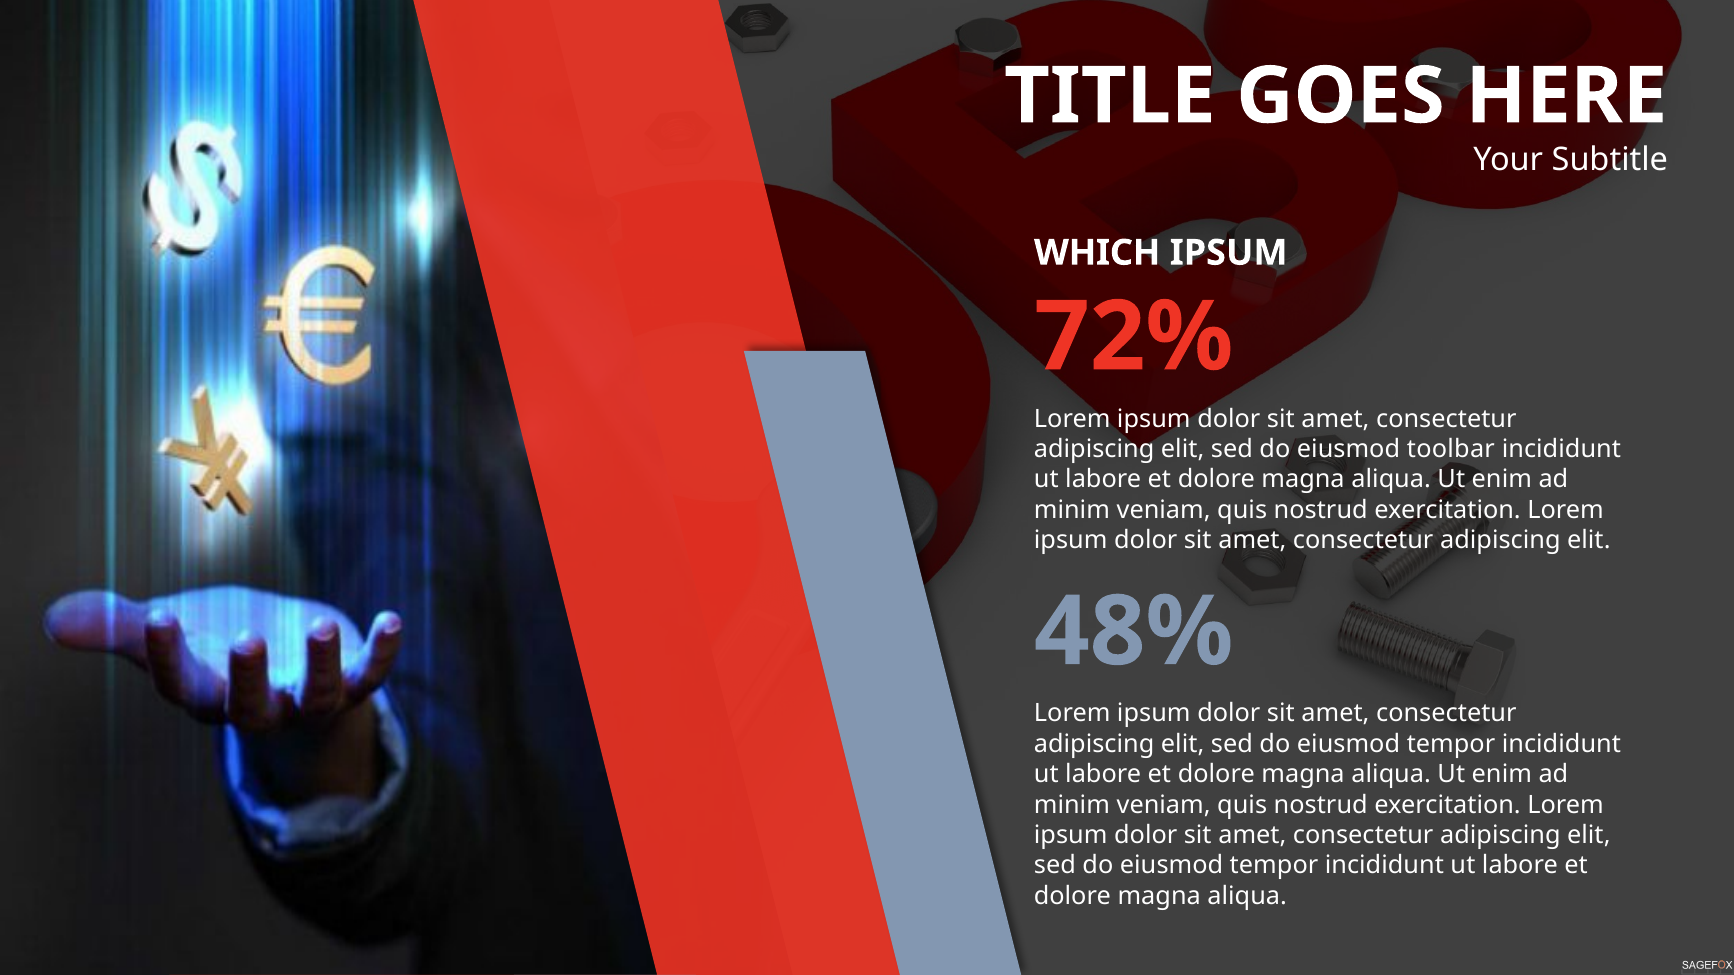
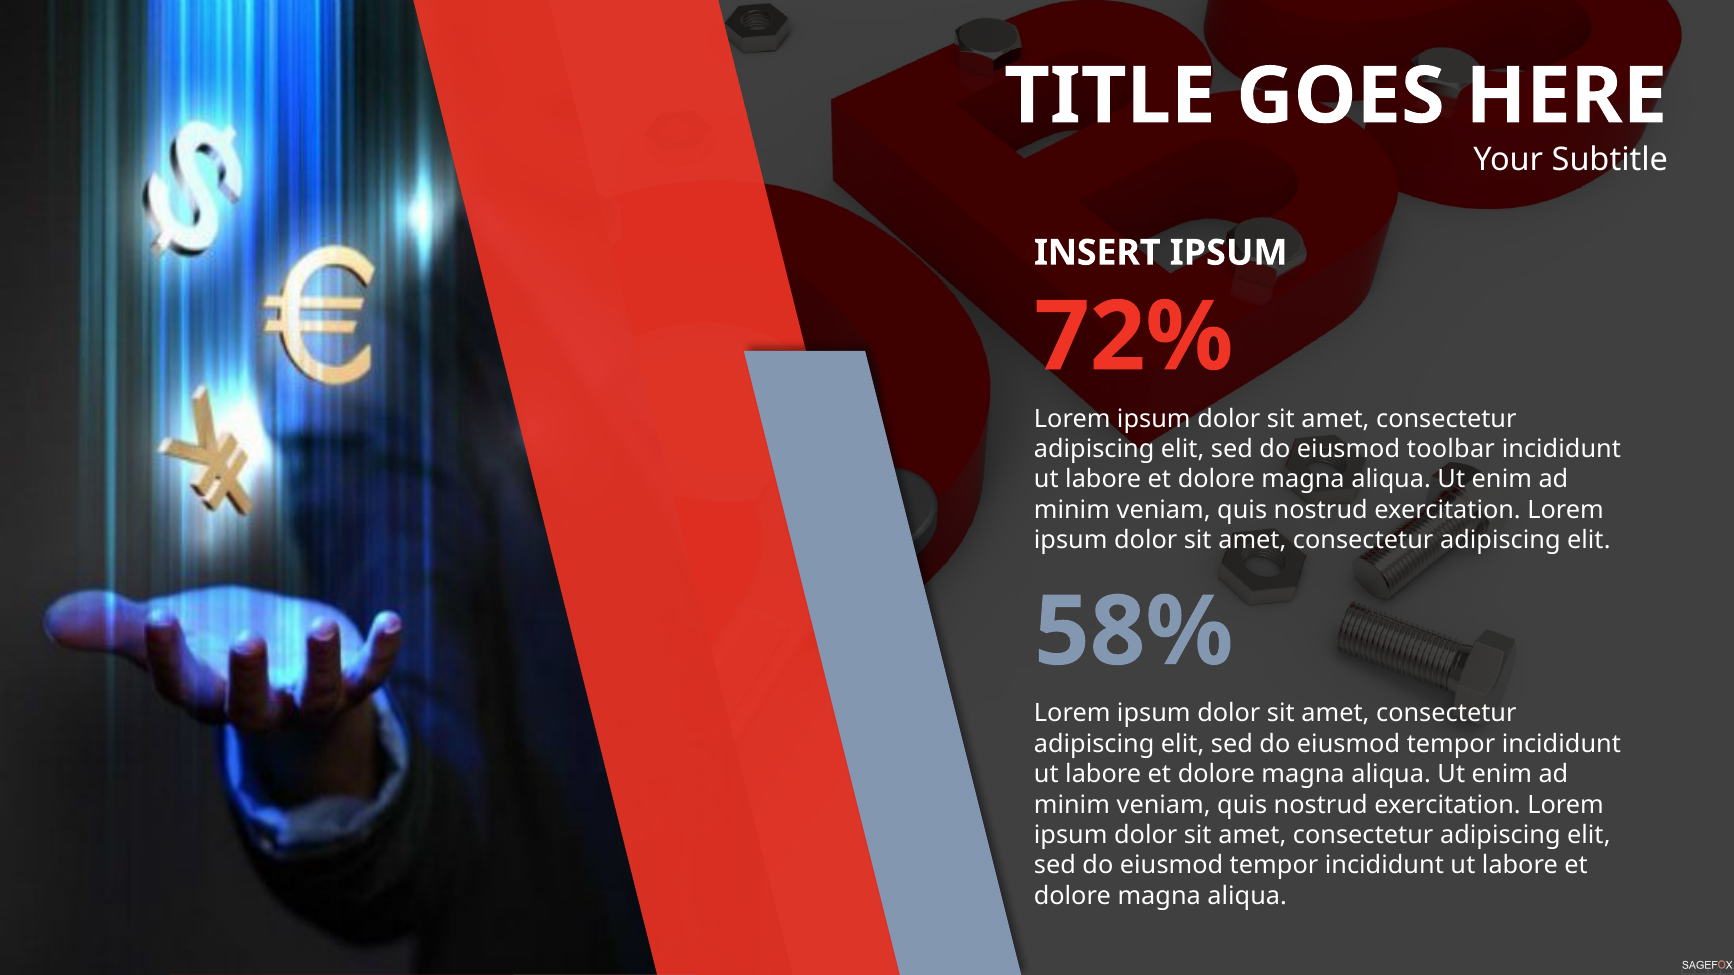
WHICH: WHICH -> INSERT (1097, 253)
48%: 48% -> 58% (1134, 632)
